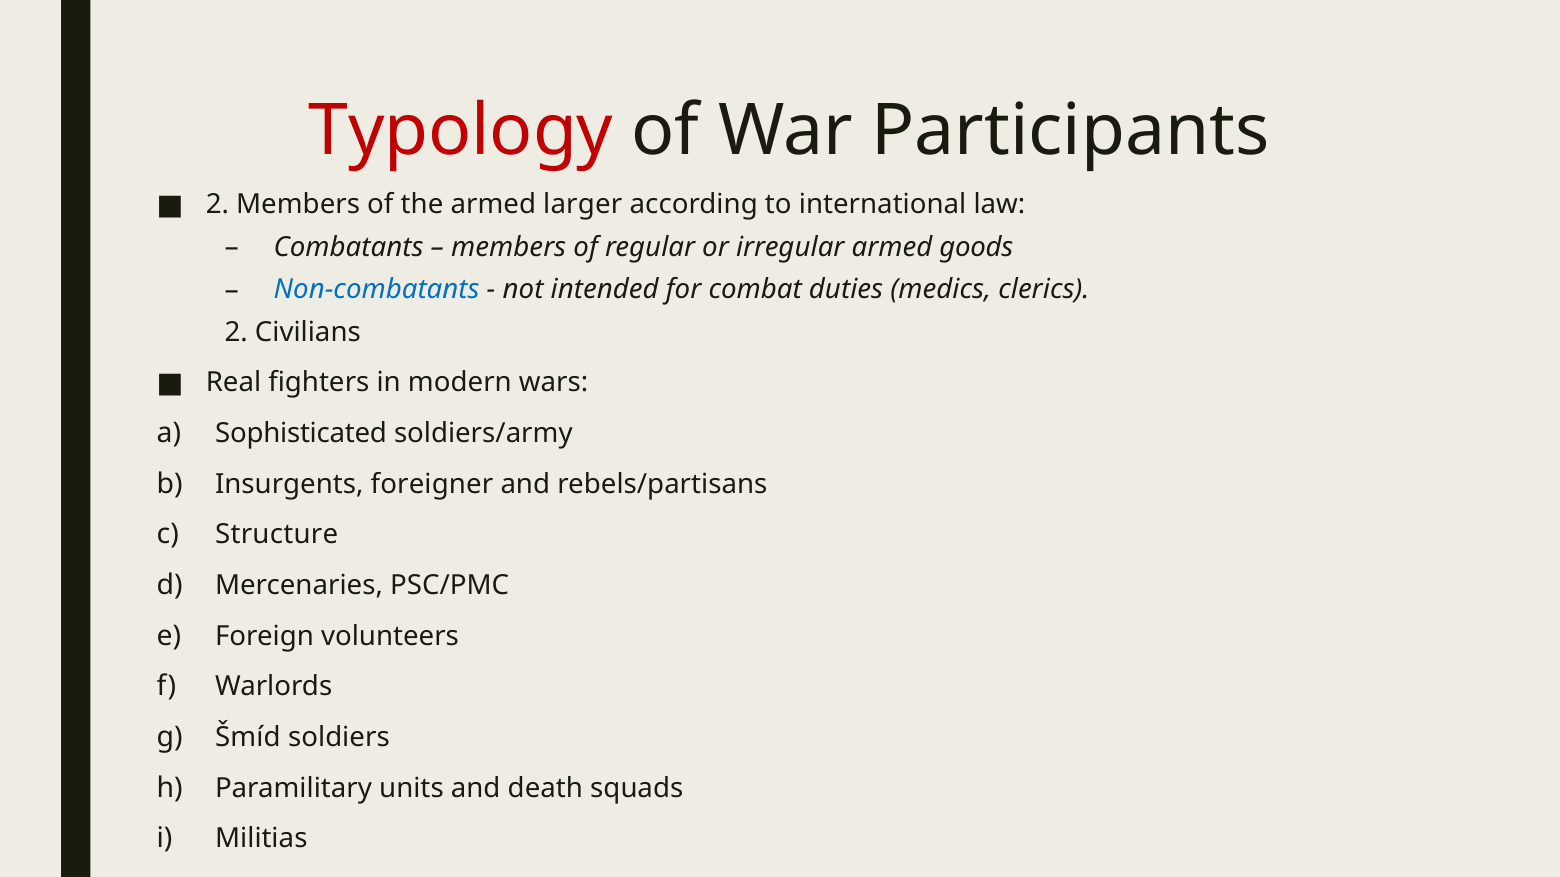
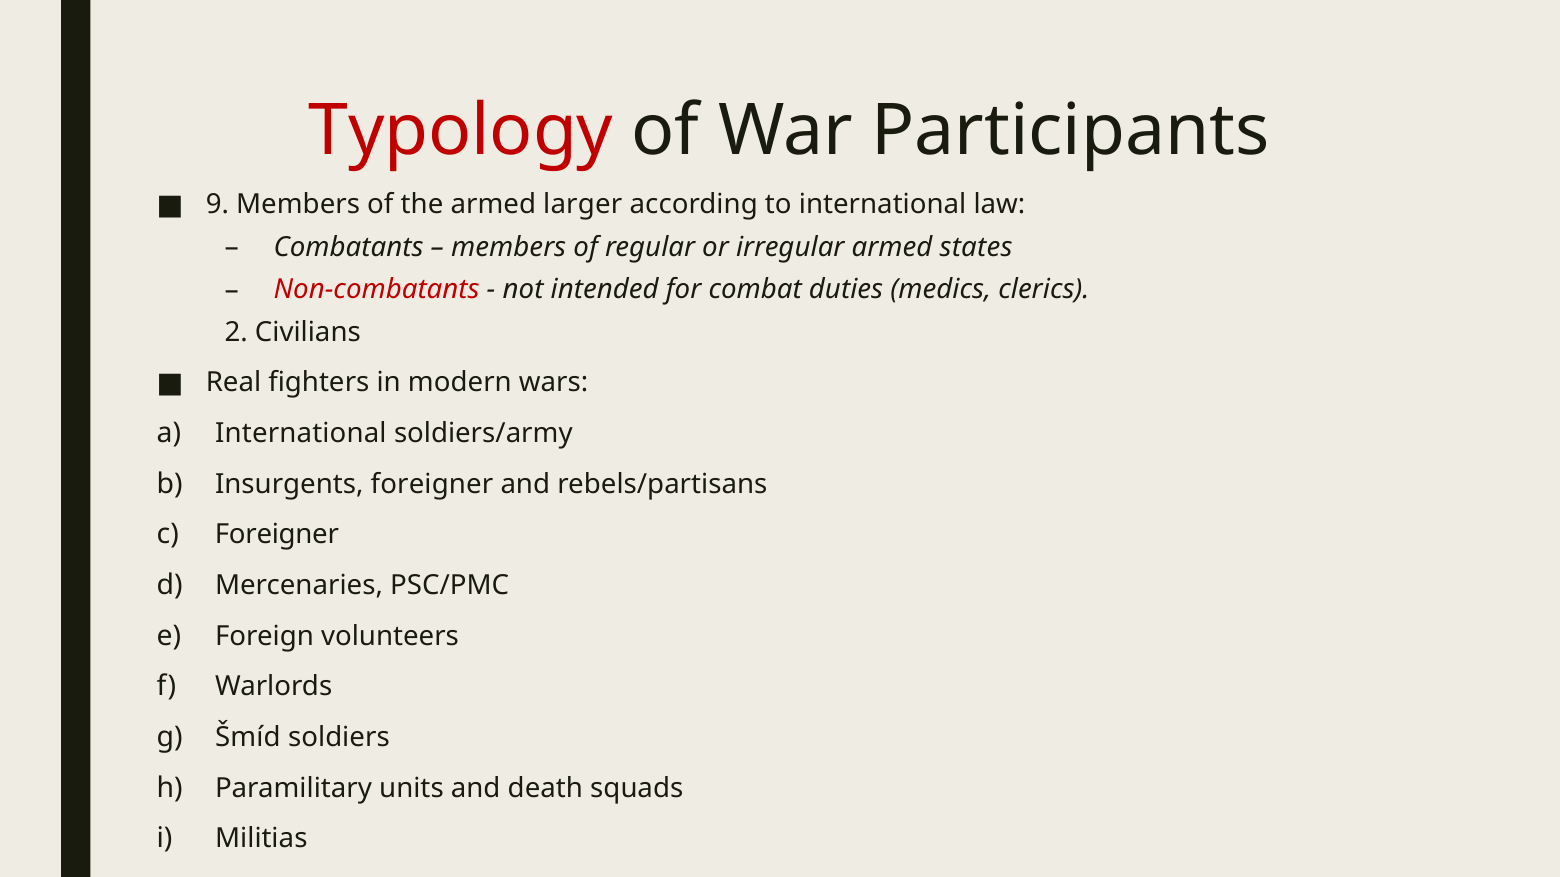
2: 2 -> 9 (217, 204)
goods: goods -> states (976, 247)
Non-combatants colour: blue -> red (377, 290)
Sophisticated: Sophisticated -> International (301, 434)
Structure: Structure -> Foreigner (277, 535)
